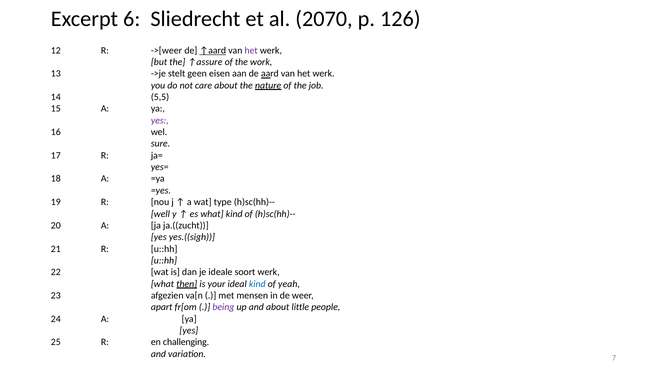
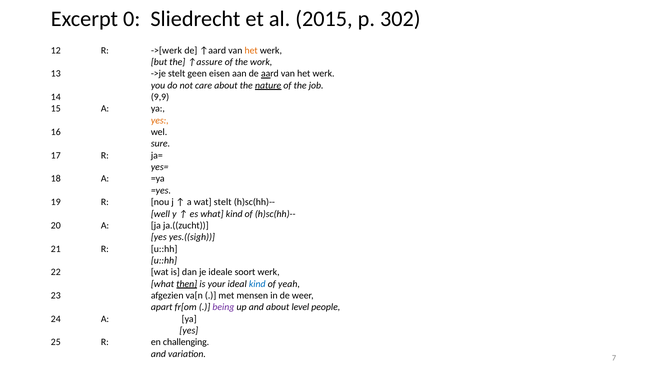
6: 6 -> 0 (132, 19)
2070: 2070 -> 2015 (324, 19)
126: 126 -> 302 (400, 19)
->[weer: ->[weer -> ->[werk (166, 50)
↑aard underline: present -> none (213, 50)
het colour: purple -> orange (251, 50)
5,5: 5,5 -> 9,9 (160, 97)
yes colour: purple -> orange (160, 120)
wat type: type -> stelt (223, 202)
little: little -> level (300, 307)
